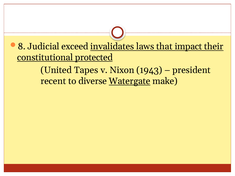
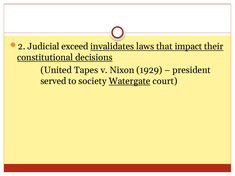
8: 8 -> 2 (22, 47)
protected: protected -> decisions (94, 57)
1943: 1943 -> 1929 (149, 70)
recent: recent -> served (53, 81)
diverse: diverse -> society (92, 81)
make: make -> court (165, 81)
